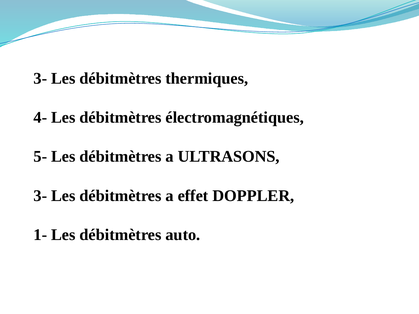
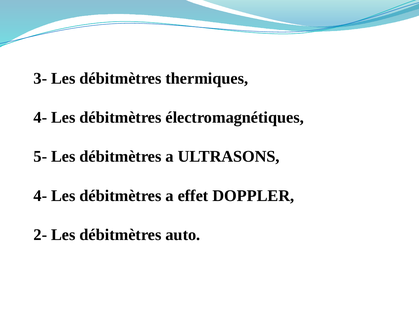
3-: 3- -> 4- (40, 196)
1-: 1- -> 2- (40, 235)
